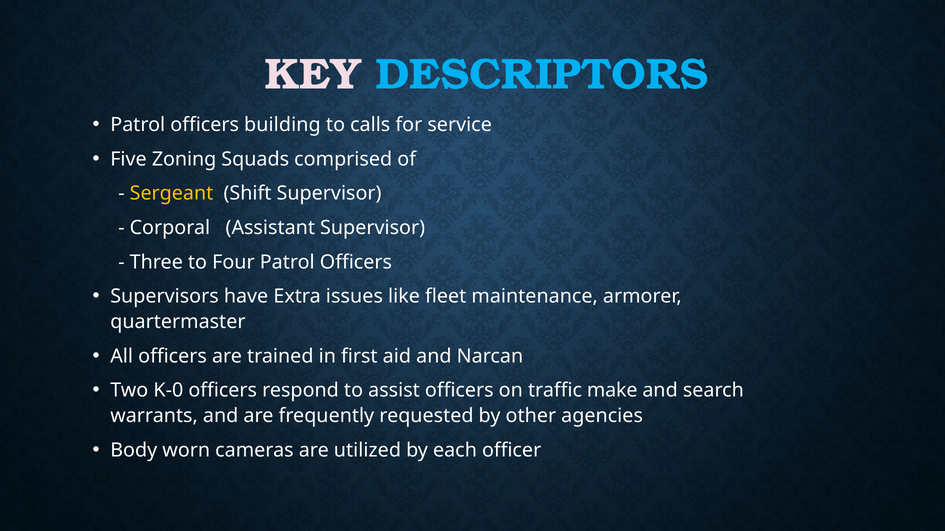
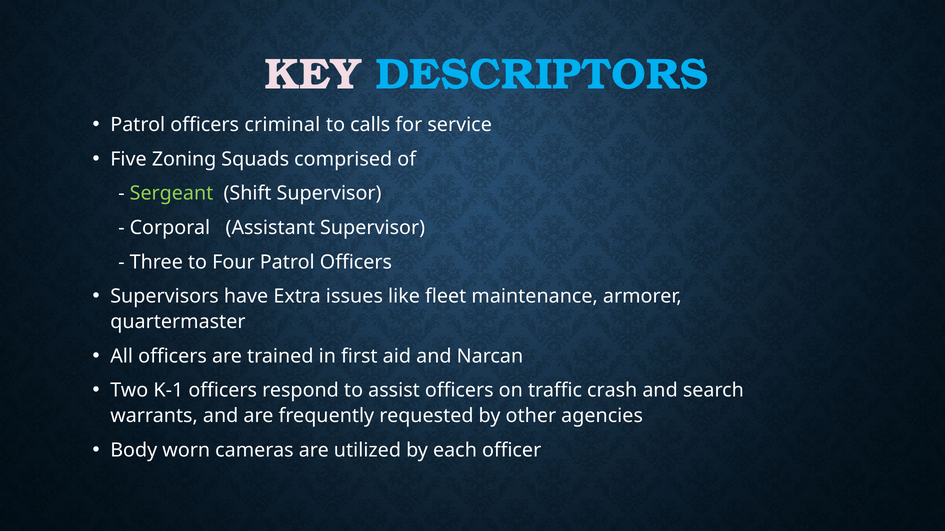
building: building -> criminal (282, 125)
Sergeant colour: yellow -> light green (171, 194)
K-0: K-0 -> K-1 (168, 391)
make: make -> crash (612, 391)
